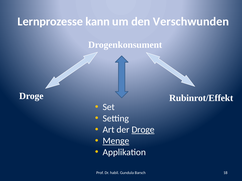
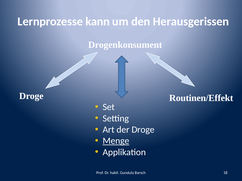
Verschwunden: Verschwunden -> Herausgerissen (191, 22)
Rubinrot/Effekt: Rubinrot/Effekt -> Routinen/Effekt (201, 98)
Droge underline: present -> none (143, 130)
